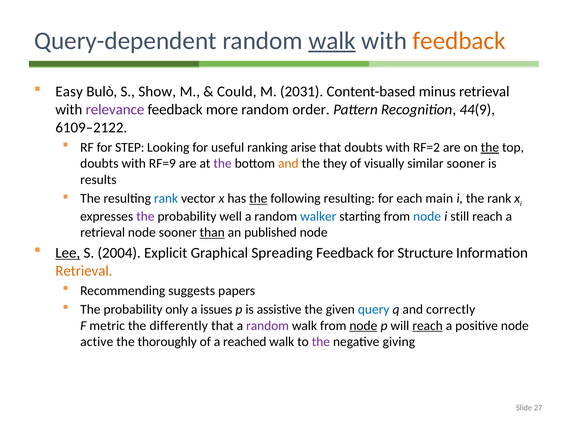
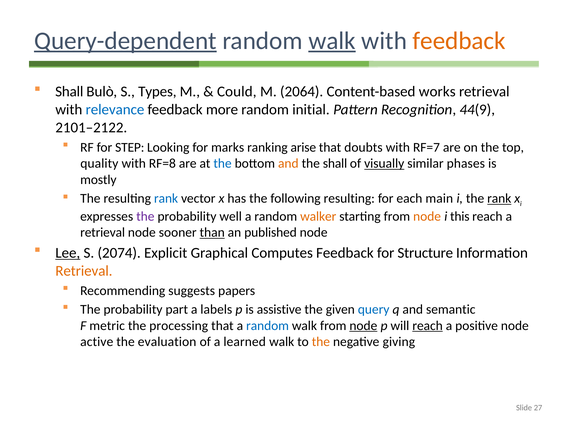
Query-dependent underline: none -> present (125, 41)
Easy: Easy -> Shall (69, 92)
Show: Show -> Types (157, 92)
2031: 2031 -> 2064 (302, 92)
minus: minus -> works (437, 92)
relevance colour: purple -> blue (115, 110)
order: order -> initial (311, 110)
6109–2122: 6109–2122 -> 2101–2122 (91, 128)
useful: useful -> marks (228, 147)
RF=2: RF=2 -> RF=7 (426, 147)
the underline: present -> none (490, 147)
doubts: doubts -> quality (99, 164)
RF=9: RF=9 -> RF=8 (162, 164)
the colour: purple -> blue (223, 164)
the they: they -> shall (335, 164)
visually underline: none -> present (384, 164)
similar sooner: sooner -> phases (466, 164)
results: results -> mostly (98, 180)
the underline: present -> none (258, 199)
rank underline: none -> present (499, 199)
walker colour: blue -> orange (318, 216)
node colour: blue -> orange (427, 216)
still: still -> this (460, 216)
2004: 2004 -> 2074 (119, 253)
Spreading: Spreading -> Computes (282, 253)
only: only -> part (177, 310)
issues: issues -> labels (216, 310)
correctly: correctly -> semantic (451, 310)
differently: differently -> processing (179, 326)
random colour: purple -> blue (268, 326)
thoroughly: thoroughly -> evaluation (167, 342)
reached: reached -> learned (245, 342)
the colour: purple -> orange (321, 342)
